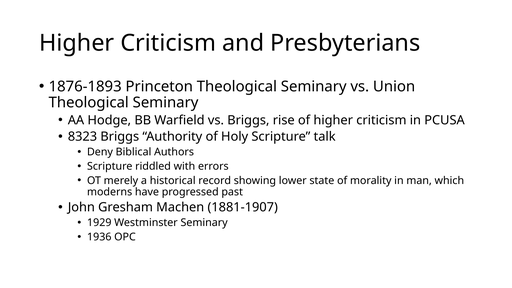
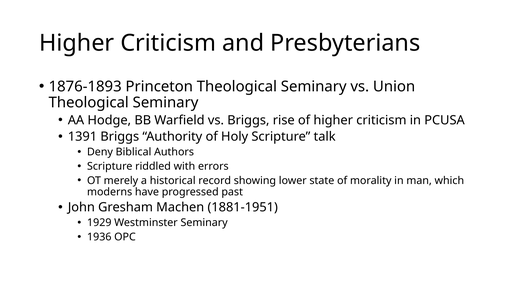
8323: 8323 -> 1391 (82, 137)
1881-1907: 1881-1907 -> 1881-1951 (243, 207)
